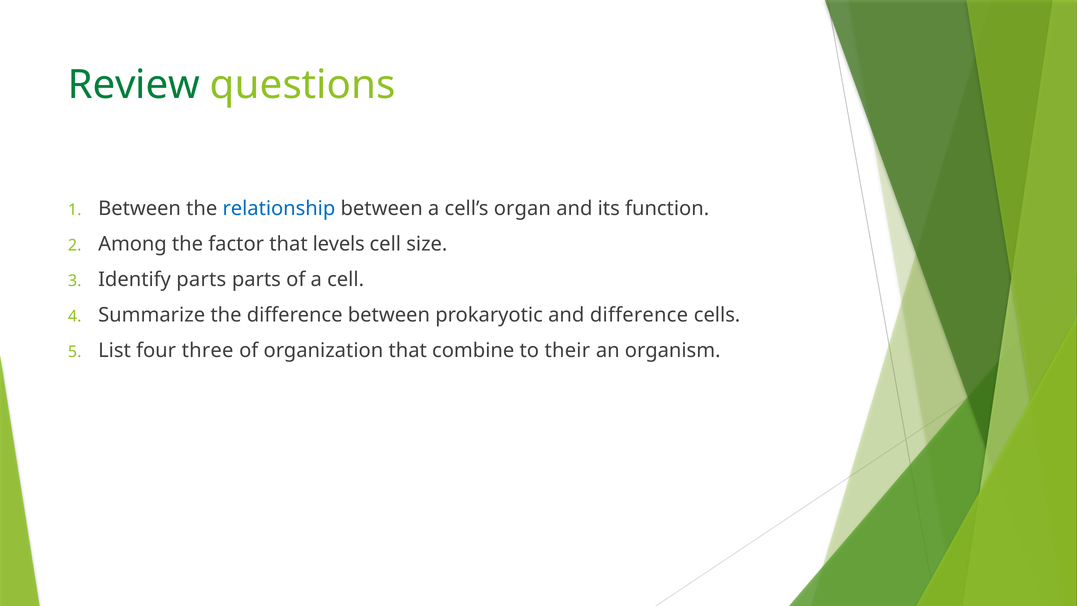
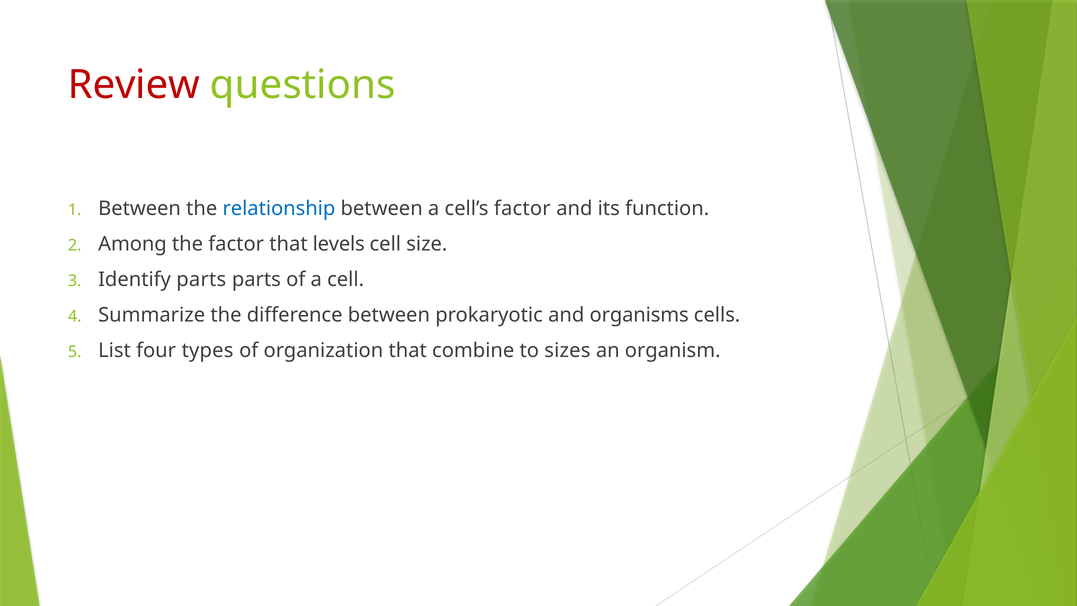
Review colour: green -> red (134, 85)
cell’s organ: organ -> factor (522, 208)
and difference: difference -> organisms (639, 315)
three: three -> types (208, 350)
their: their -> sizes (567, 350)
